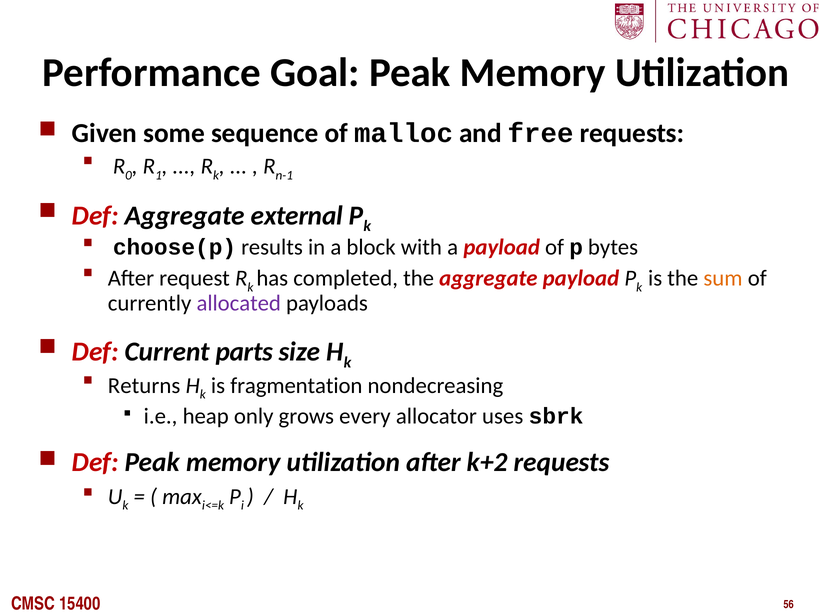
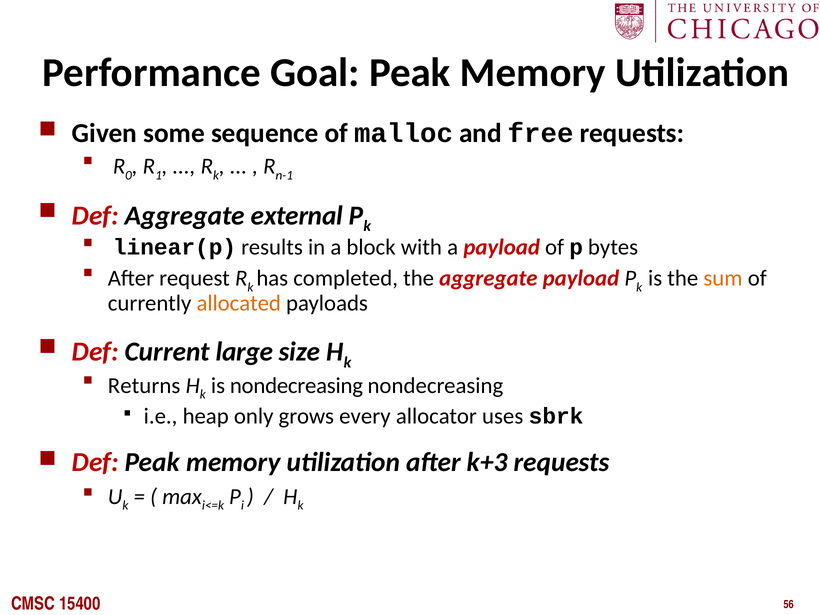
choose(p: choose(p -> linear(p (175, 247)
allocated colour: purple -> orange (239, 303)
parts: parts -> large (244, 352)
is fragmentation: fragmentation -> nondecreasing (296, 386)
k+2: k+2 -> k+3 (487, 462)
